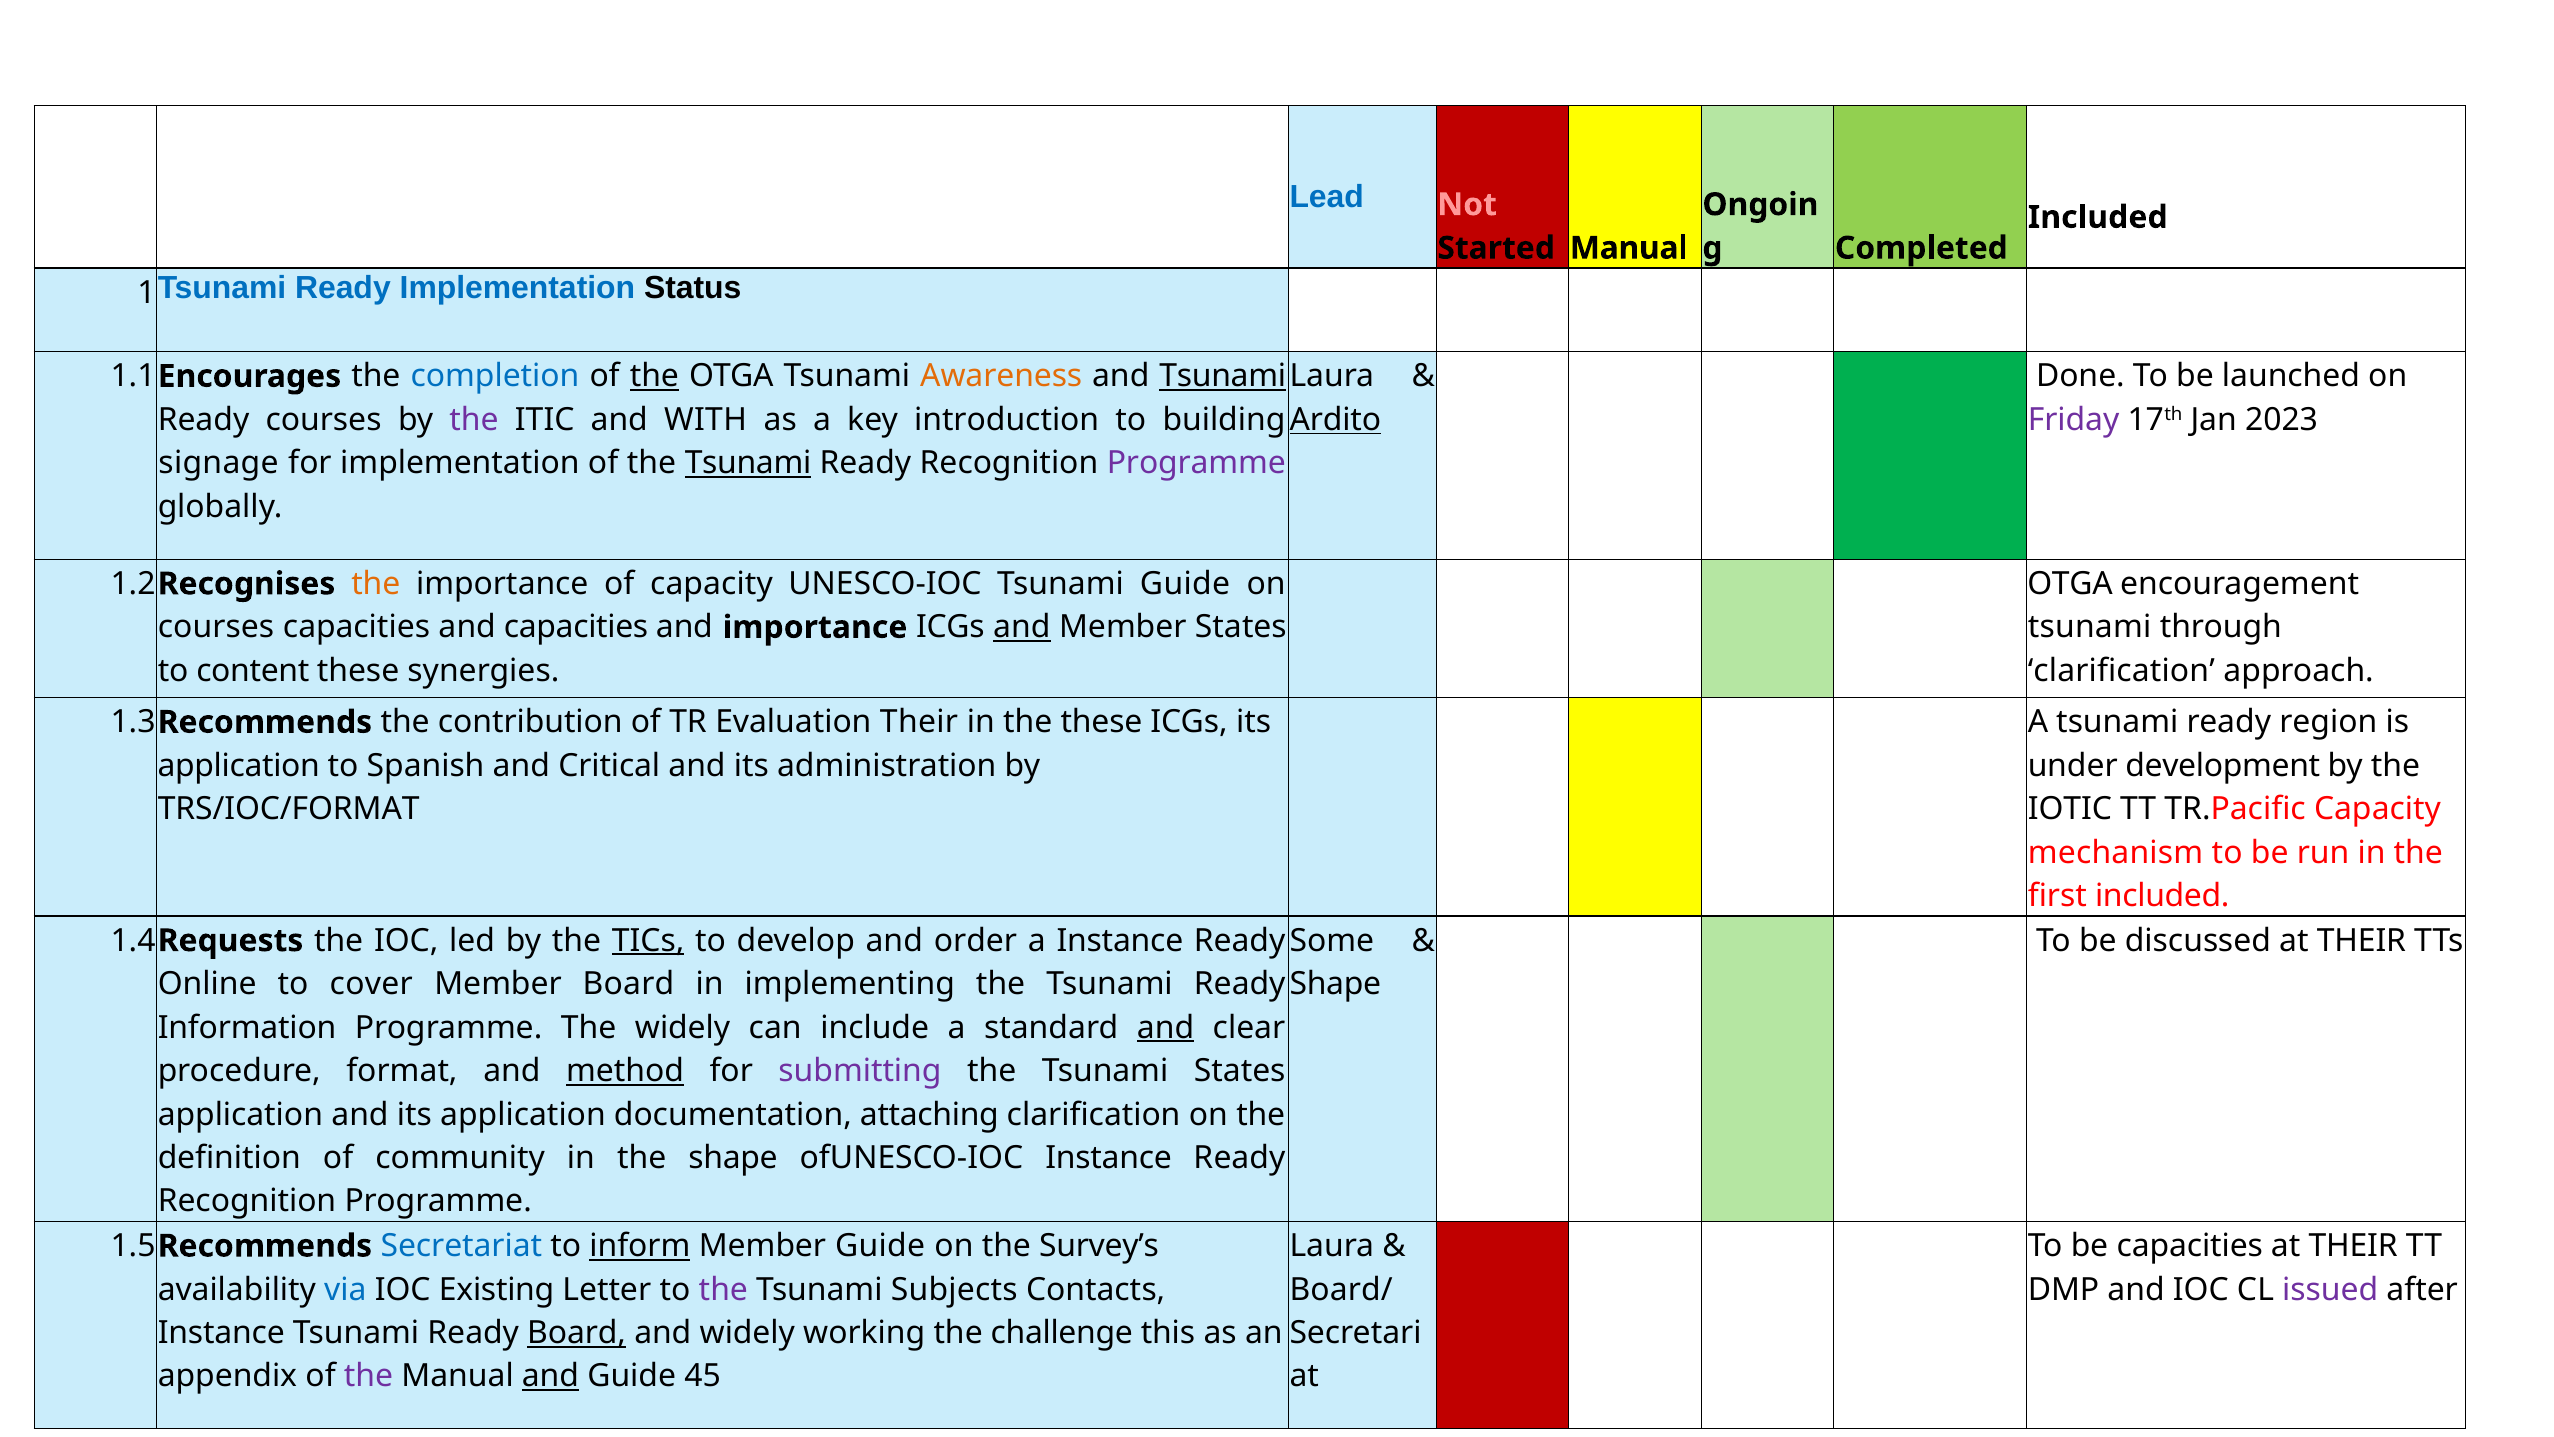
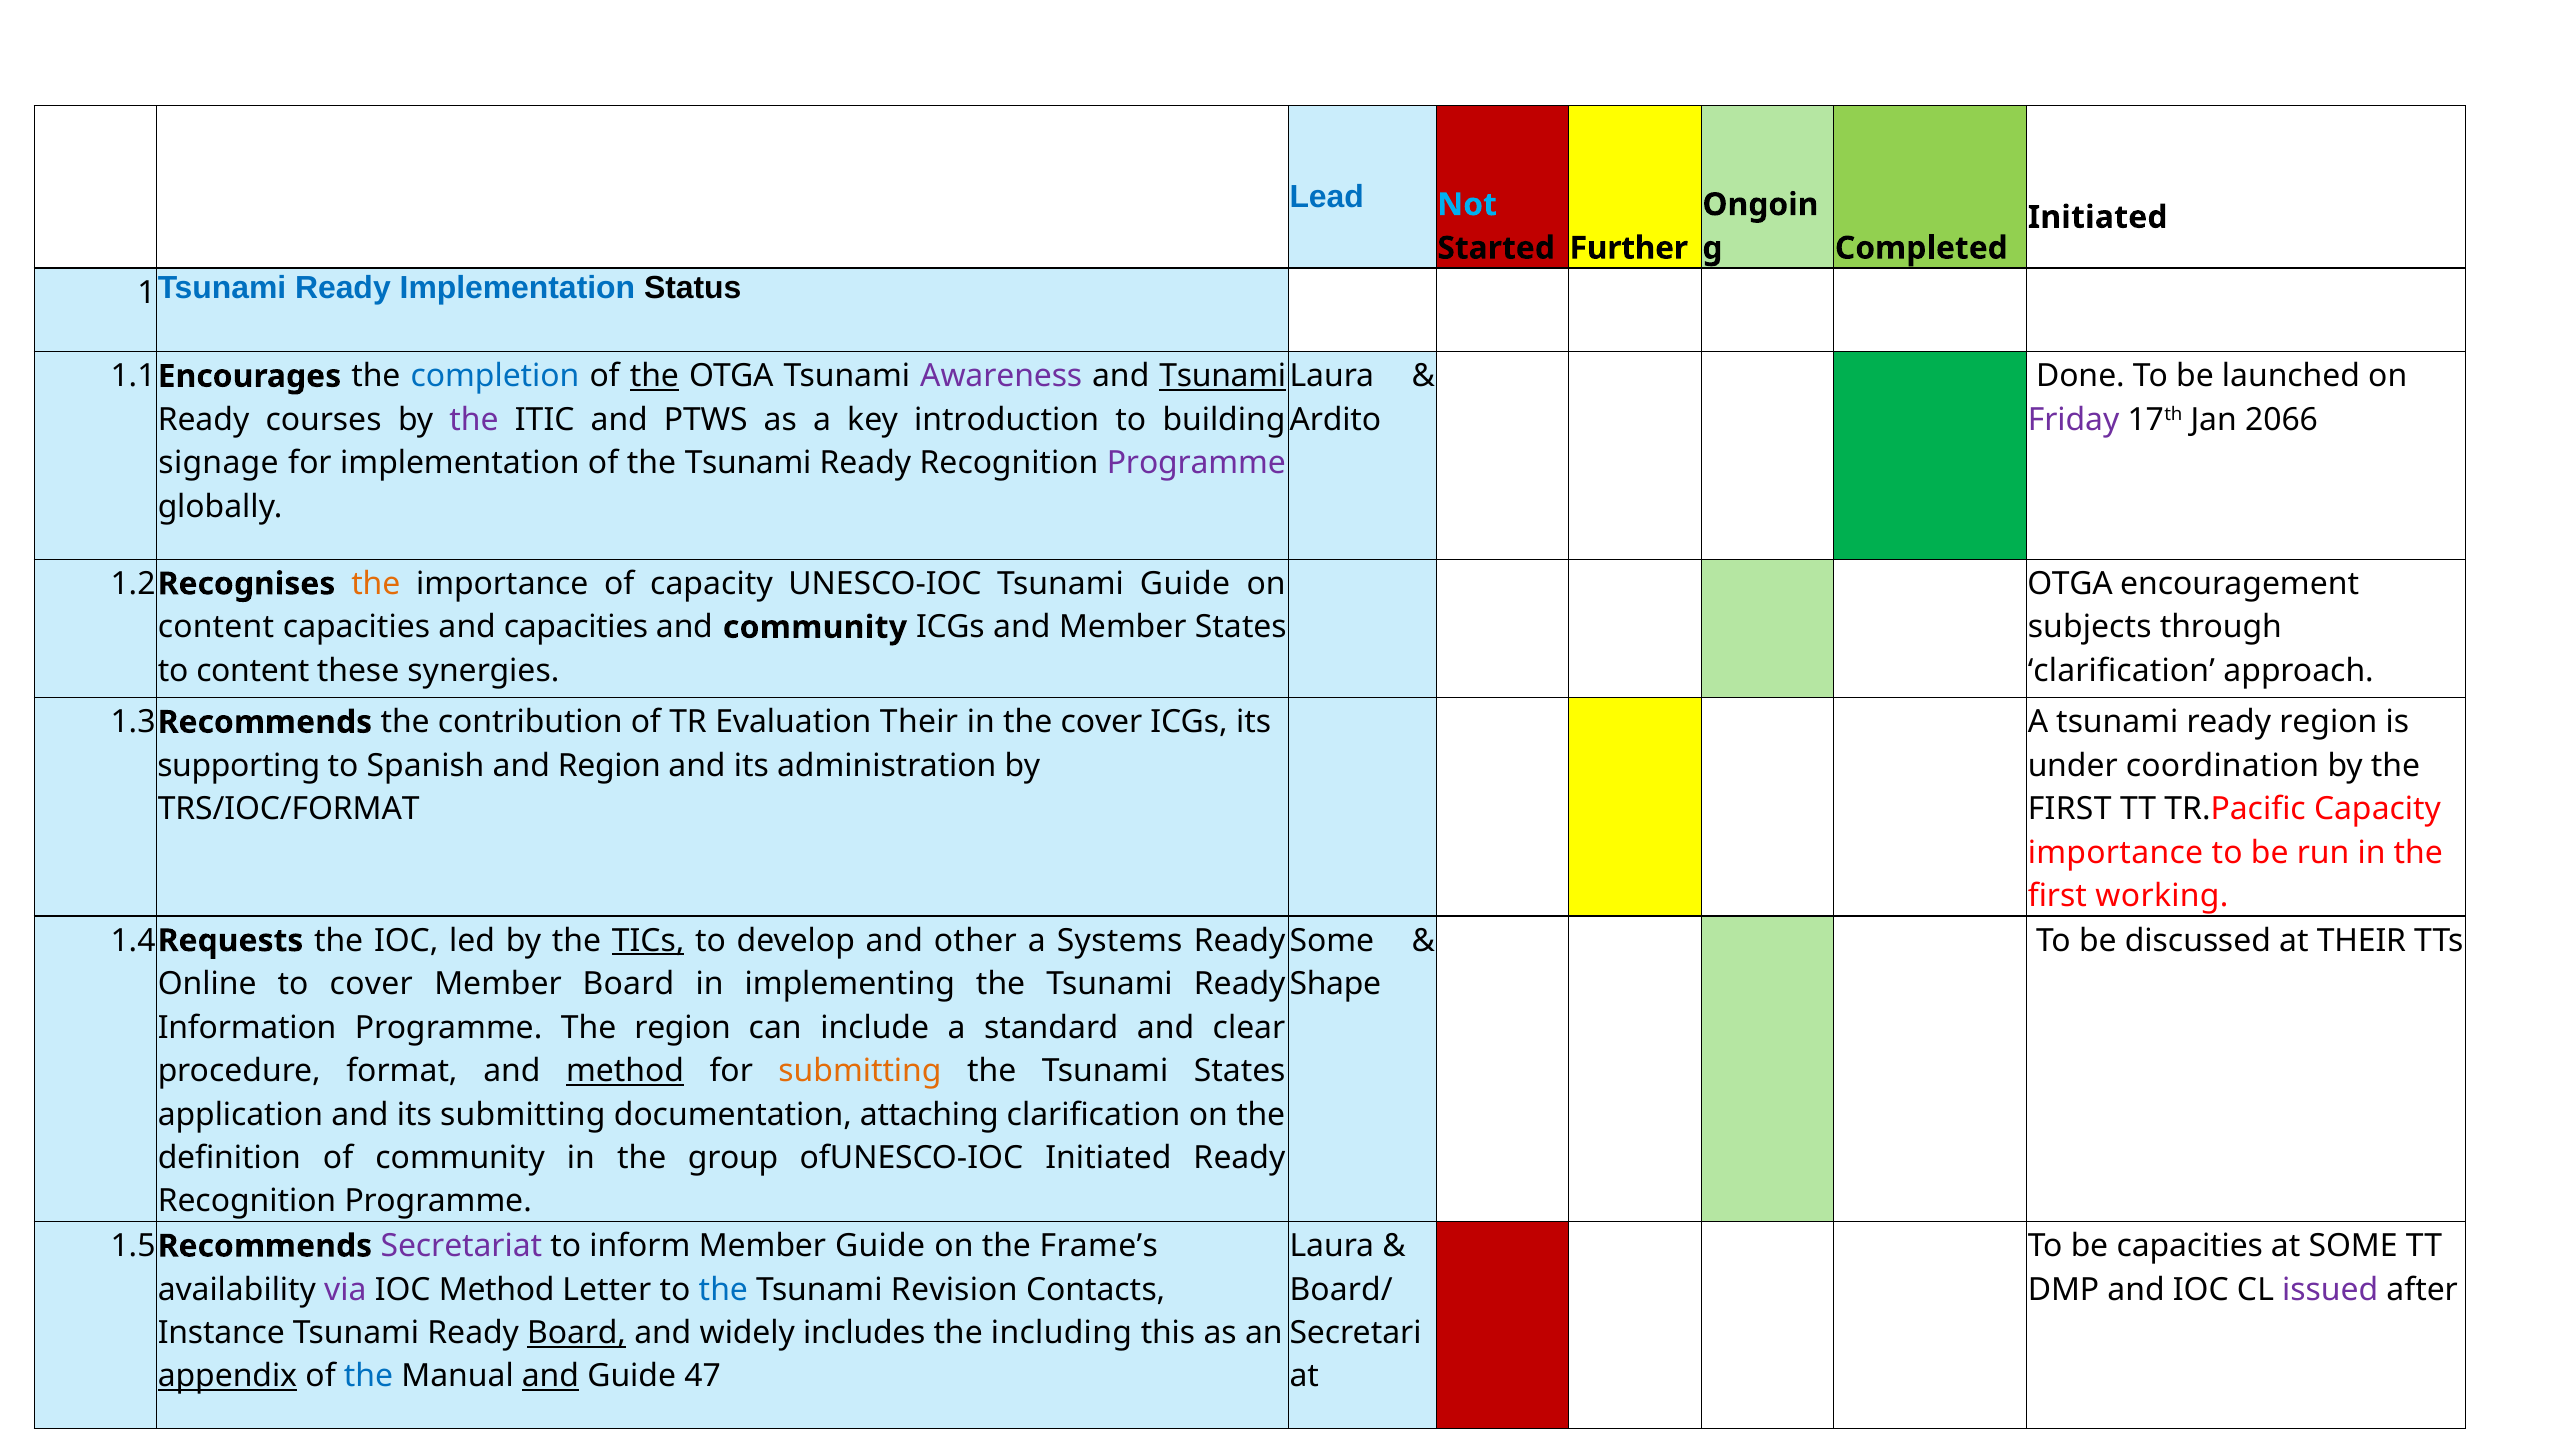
Not colour: pink -> light blue (1467, 205)
Included: Included -> Initiated (2098, 217)
Started Manual: Manual -> Further (1629, 248)
Awareness colour: orange -> purple (1001, 376)
WITH: WITH -> PTWS (706, 420)
Ardito underline: present -> none (1335, 420)
2023: 2023 -> 2066 (2282, 420)
Tsunami underline: present -> none (748, 463)
courses: courses -> content (216, 627)
and importance: importance -> community (815, 627)
and underline: present -> none (1022, 627)
tsunami: tsunami -> subjects (2090, 627)
the these: these -> cover (1101, 722)
application: application -> supporting (239, 765)
and Critical: Critical -> Region (609, 765)
development: development -> coordination (2223, 765)
IOTIC: IOTIC -> FIRST (2070, 809)
mechanism: mechanism -> importance (2115, 852)
first included: included -> working (2162, 896)
order: order -> other (975, 940)
a Instance: Instance -> Systems (1120, 940)
The widely: widely -> region (683, 1027)
and underline: present -> none (1166, 1027)
submitting colour: purple -> orange (860, 1071)
and its application: application -> submitting (523, 1114)
the shape: shape -> group (733, 1158)
ofUNESCO-IOC Instance: Instance -> Initiated (1108, 1158)
Secretariat colour: blue -> purple (461, 1246)
inform underline: present -> none (640, 1246)
Survey’s: Survey’s -> Frame’s (1099, 1246)
THEIR: THEIR -> SOME (2353, 1246)
via colour: blue -> purple (345, 1289)
IOC Existing: Existing -> Method (497, 1289)
the colour: purple -> blue (723, 1289)
Subjects: Subjects -> Revision (954, 1289)
working: working -> includes (864, 1333)
challenge: challenge -> including (1061, 1333)
appendix underline: none -> present (227, 1376)
the colour: purple -> blue (369, 1376)
45: 45 -> 47 (703, 1376)
